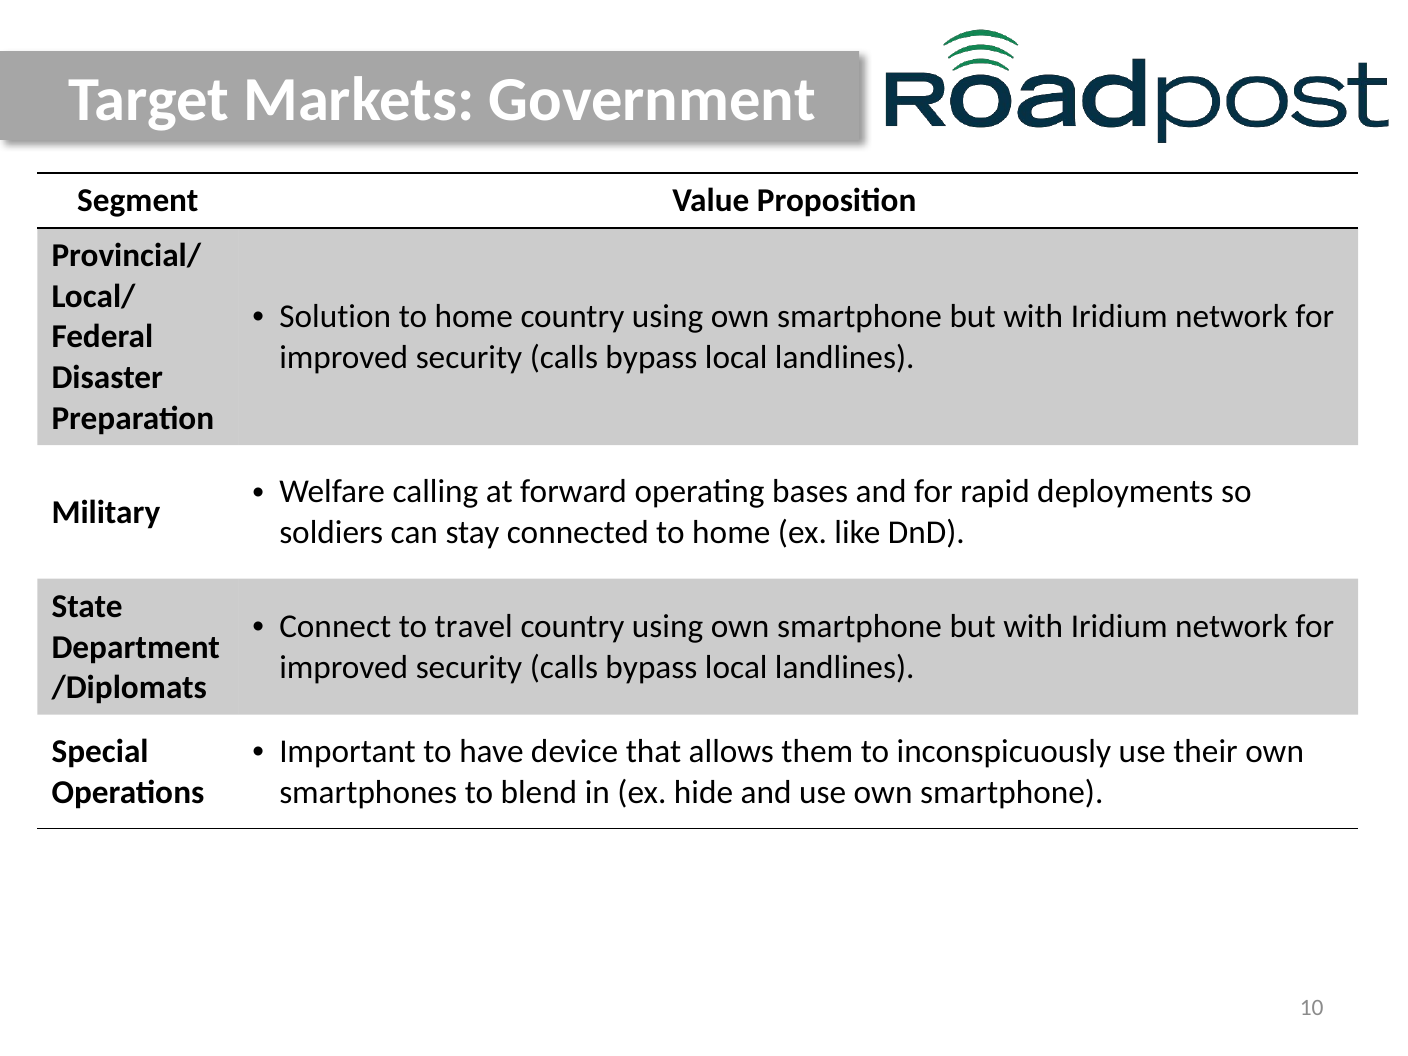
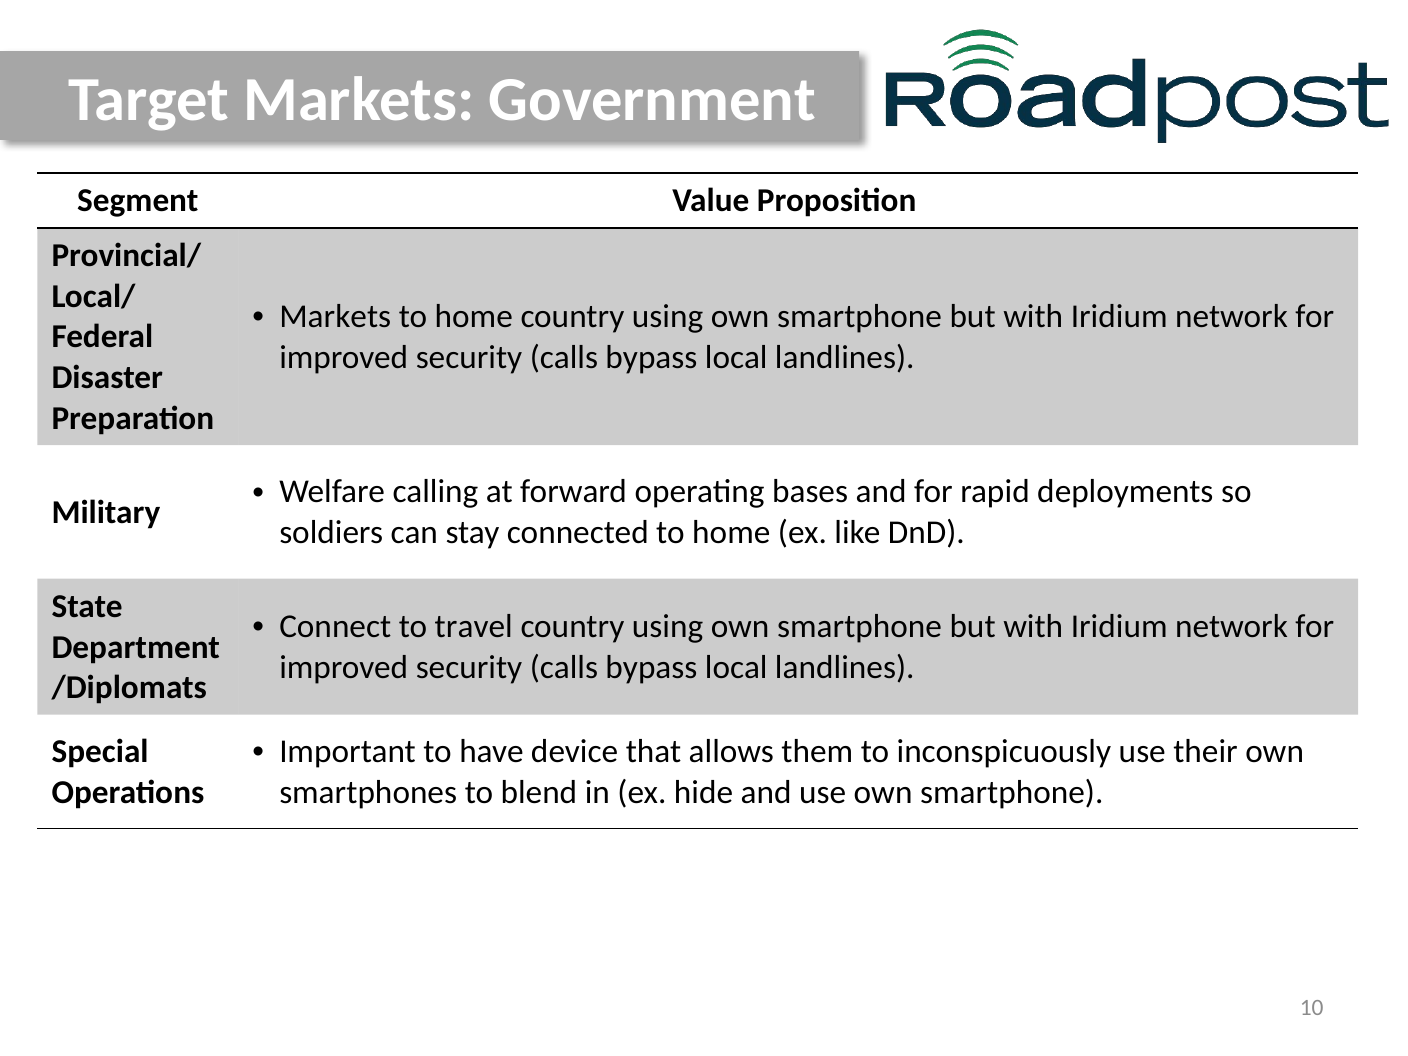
Solution: Solution -> Markets (335, 317)
